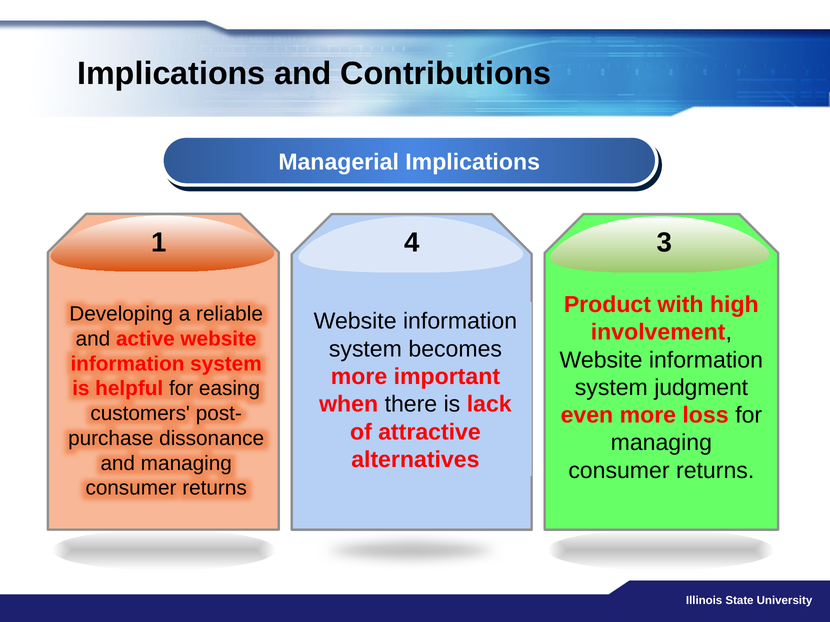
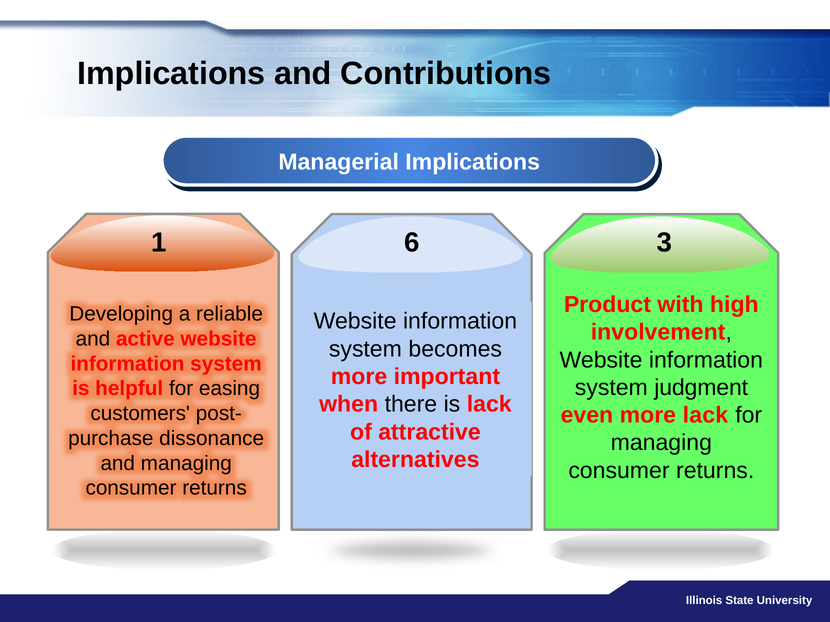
4: 4 -> 6 (412, 243)
more loss: loss -> lack (705, 416)
